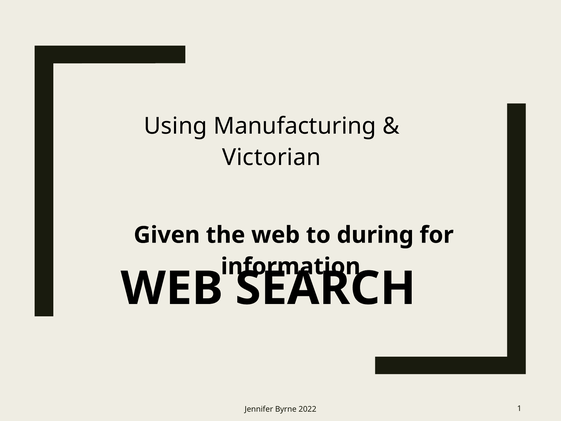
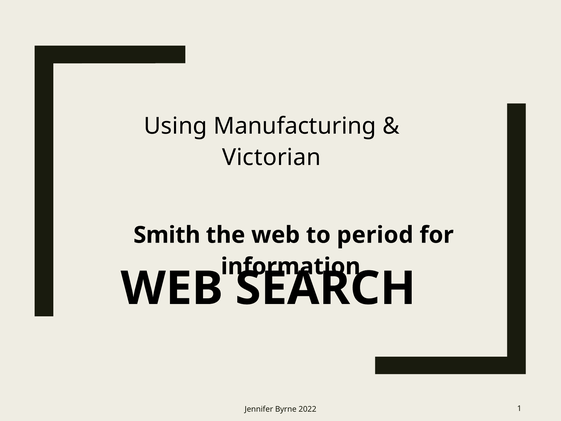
Given: Given -> Smith (167, 235)
during: during -> period (375, 235)
